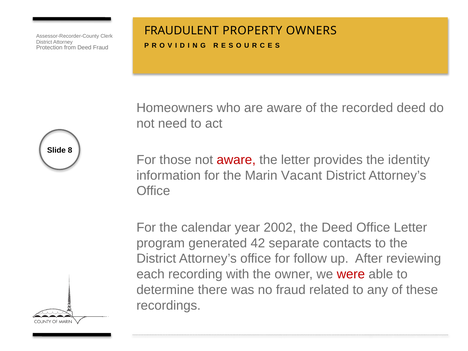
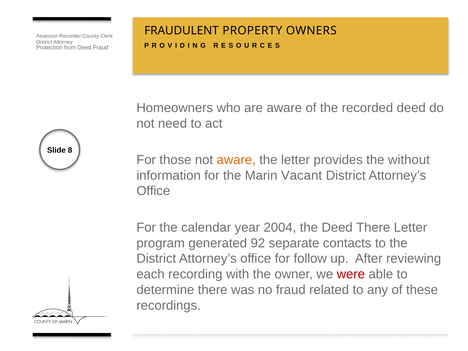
aware colour: red -> orange (236, 160)
identity: identity -> without (409, 160)
2002: 2002 -> 2004 (280, 227)
Deed Office: Office -> There (373, 227)
42: 42 -> 92 (258, 243)
